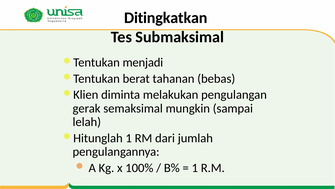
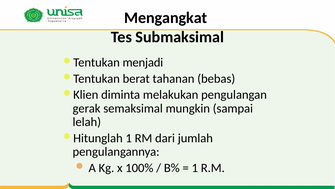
Ditingkatkan: Ditingkatkan -> Mengangkat (166, 18)
